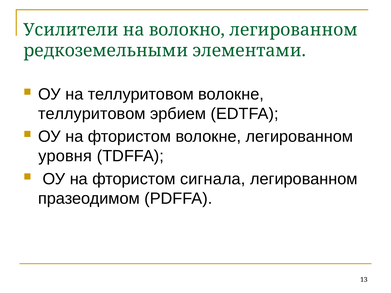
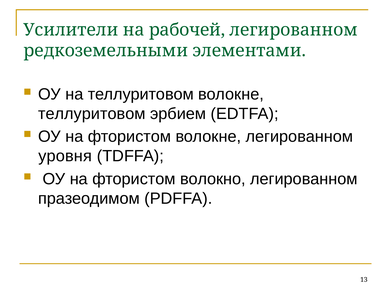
волокно: волокно -> рабочей (187, 30)
сигнала: сигнала -> волокно (213, 179)
